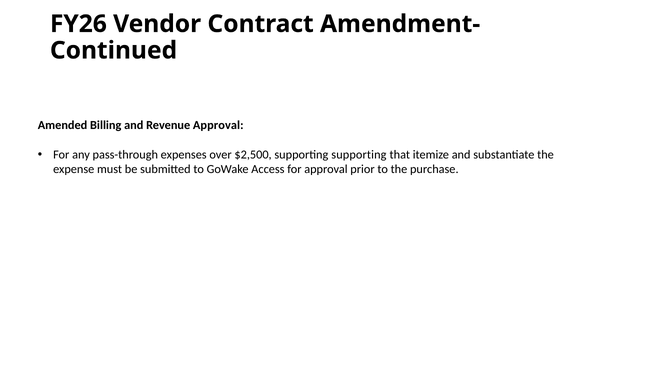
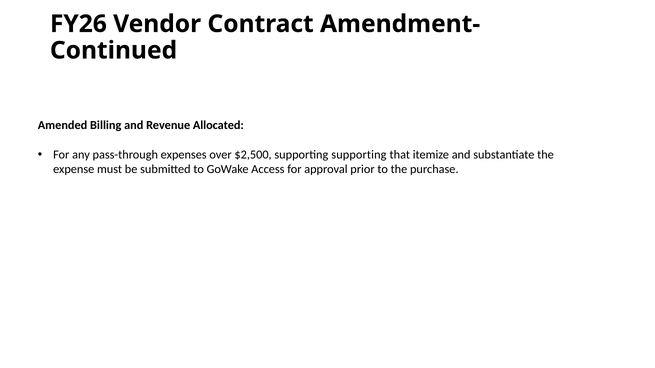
Revenue Approval: Approval -> Allocated (218, 125)
